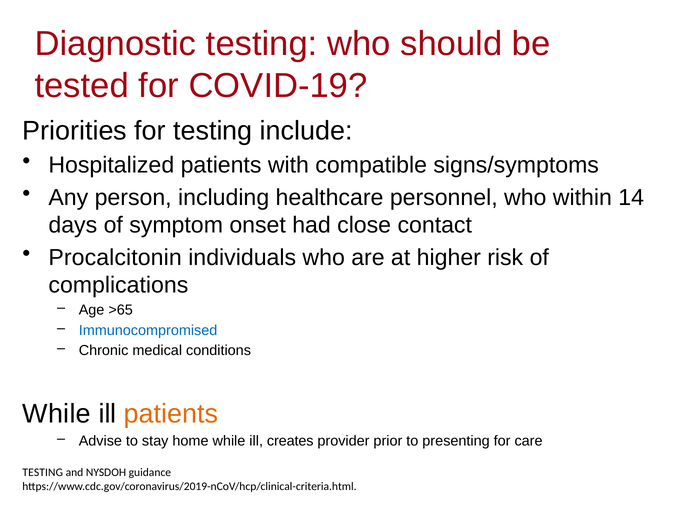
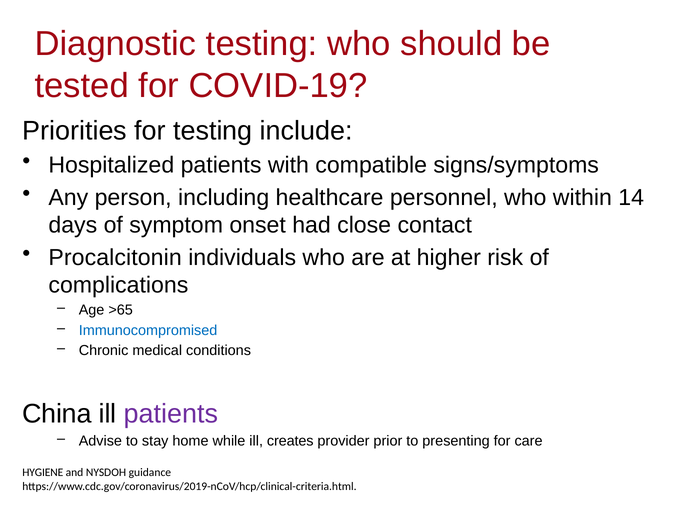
While: While -> China (57, 414)
patients colour: orange -> purple (171, 414)
TESTING: TESTING -> HYGIENE (43, 472)
